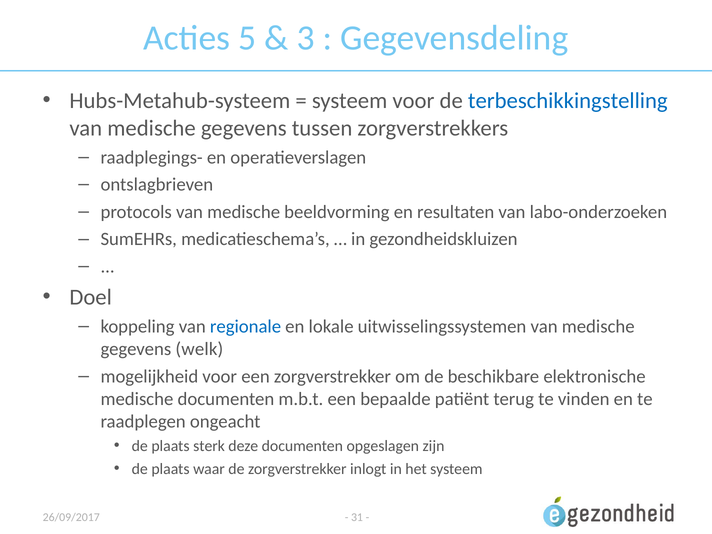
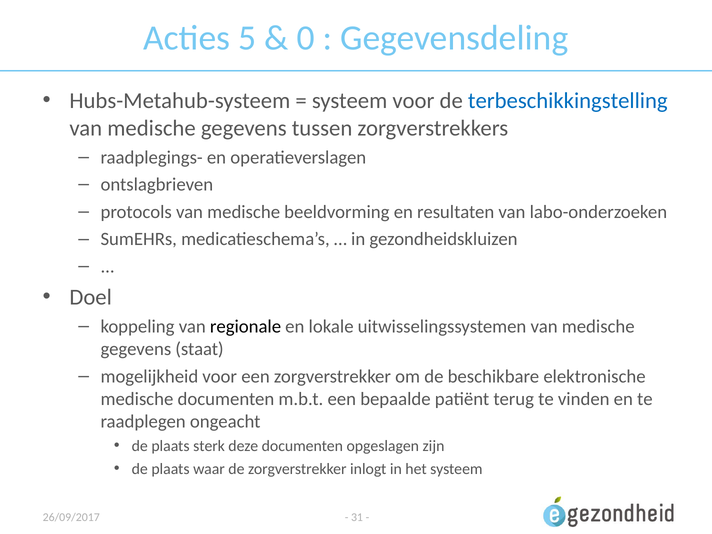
3: 3 -> 0 (306, 38)
regionale colour: blue -> black (246, 327)
welk: welk -> staat (200, 349)
